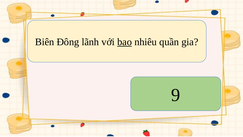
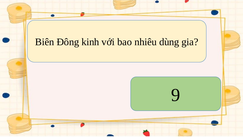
lãnh: lãnh -> kinh (90, 42)
bao underline: present -> none (125, 42)
quần: quần -> dùng (169, 42)
